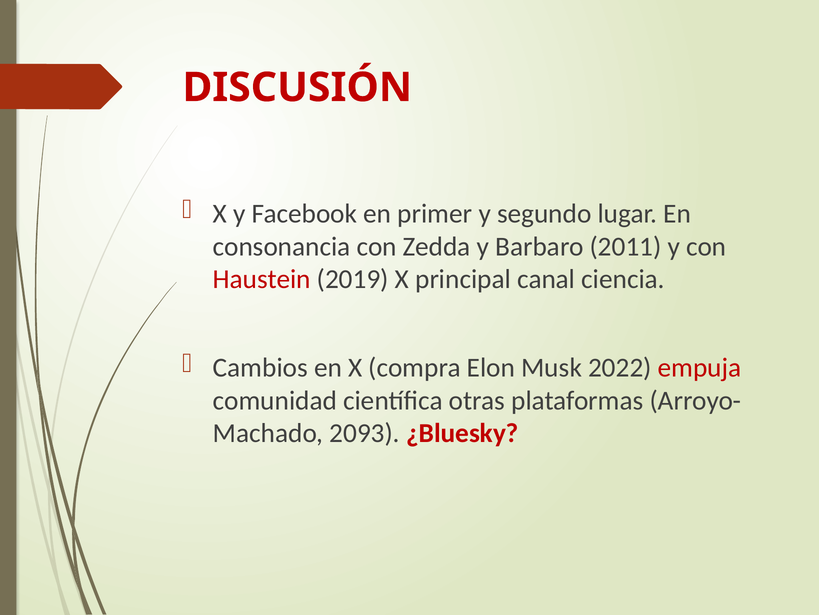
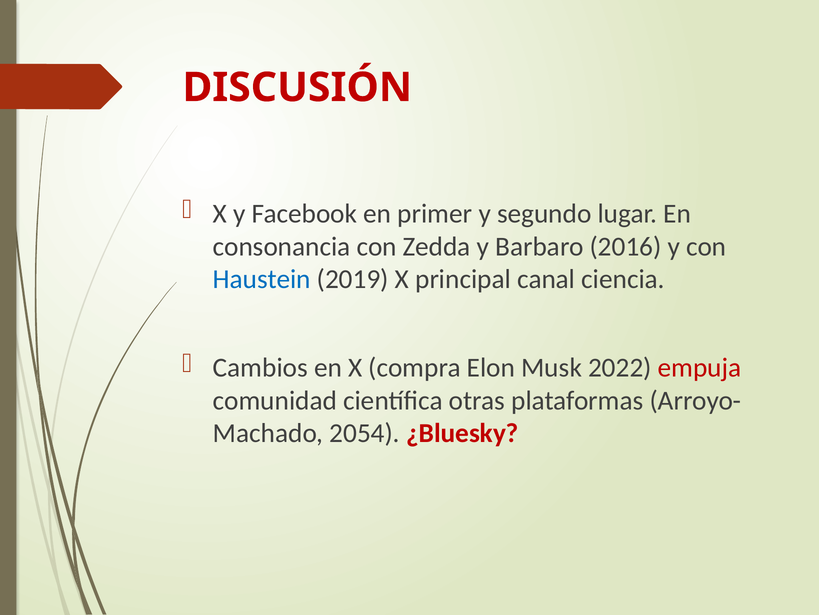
2011: 2011 -> 2016 (626, 246)
Haustein colour: red -> blue (262, 279)
2093: 2093 -> 2054 (365, 433)
